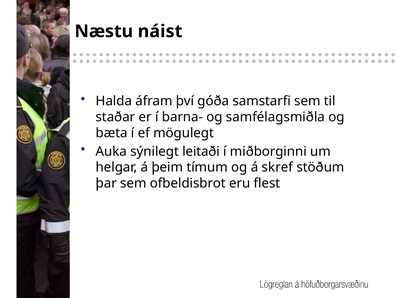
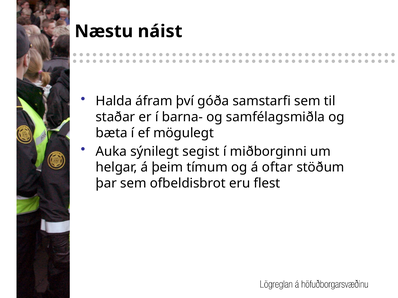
leitaði: leitaði -> segist (201, 152)
skref: skref -> oftar (277, 168)
